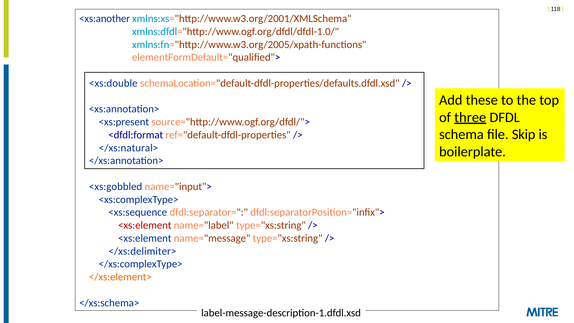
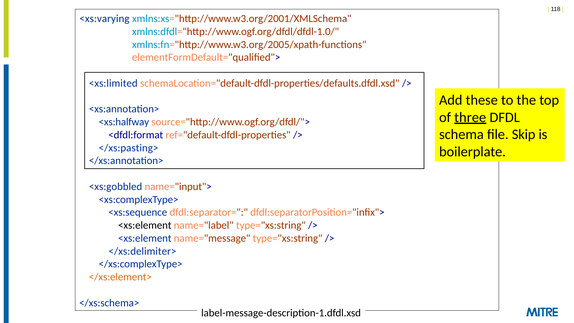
<xs:another: <xs:another -> <xs:varying (104, 19)
<xs:double: <xs:double -> <xs:limited (113, 83)
<xs:present: <xs:present -> <xs:halfway (124, 122)
</xs:natural>: </xs:natural> -> </xs:pasting> (129, 148)
<xs:element colour: red -> black (145, 225)
